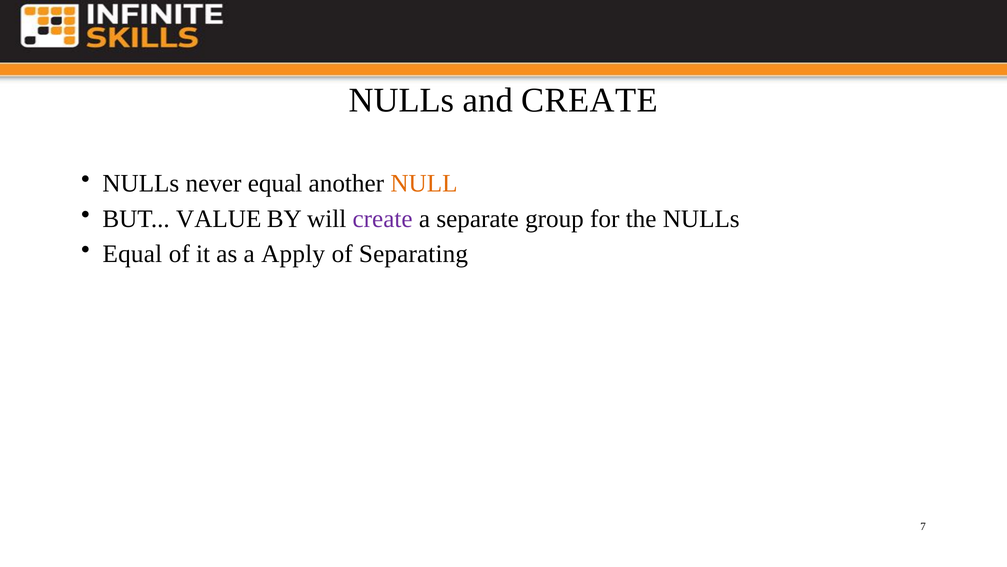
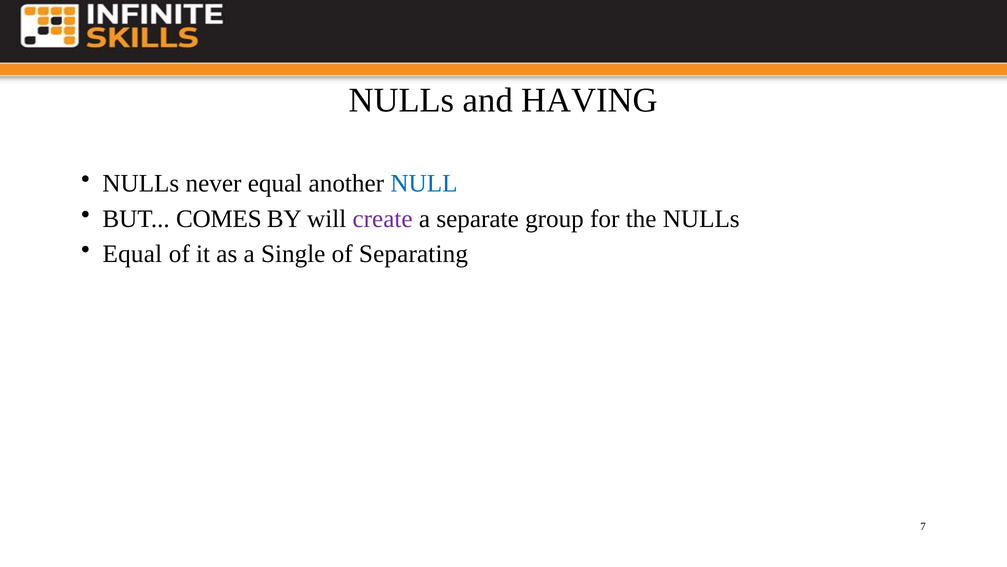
and CREATE: CREATE -> HAVING (590, 100)
NULL colour: orange -> blue (424, 183)
VALUE: VALUE -> COMES (219, 219)
Apply: Apply -> Single (293, 254)
